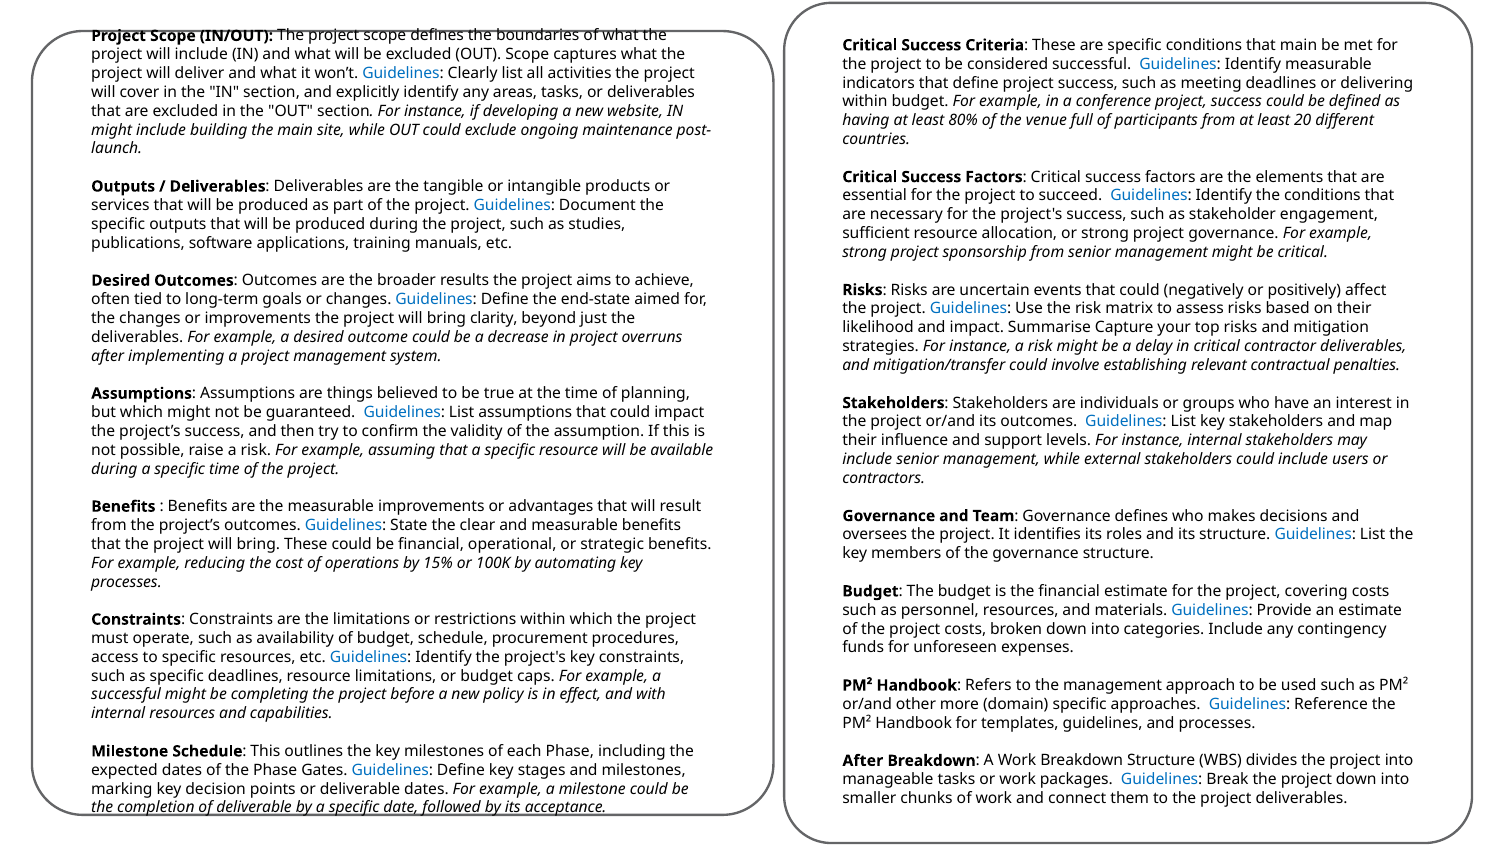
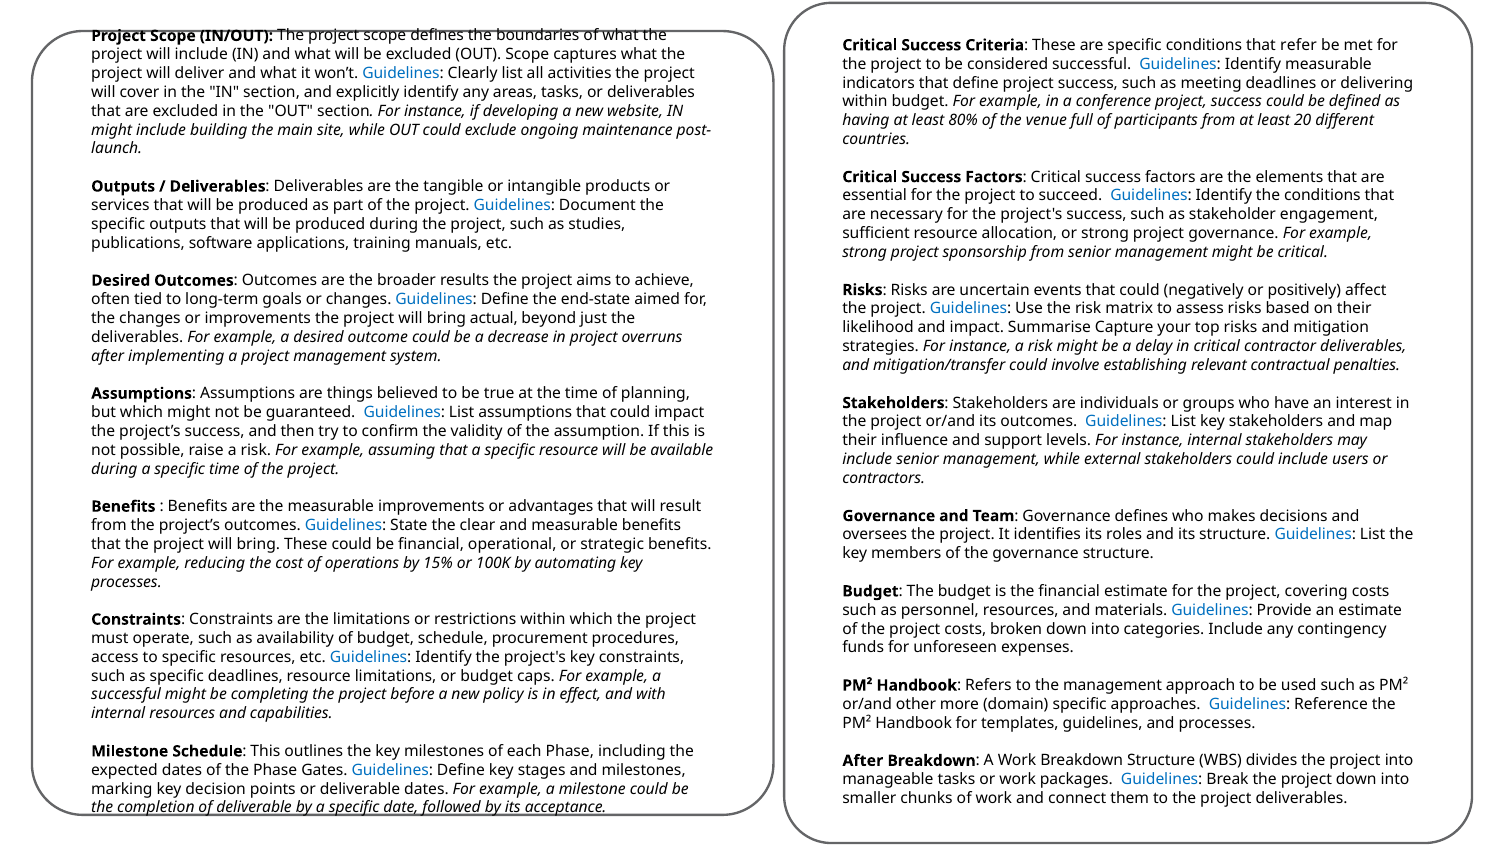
that main: main -> refer (1298, 45)
clarity: clarity -> actual (494, 318)
